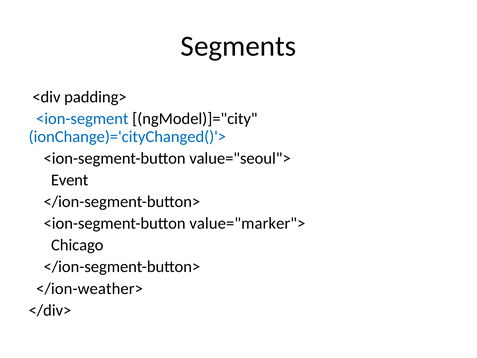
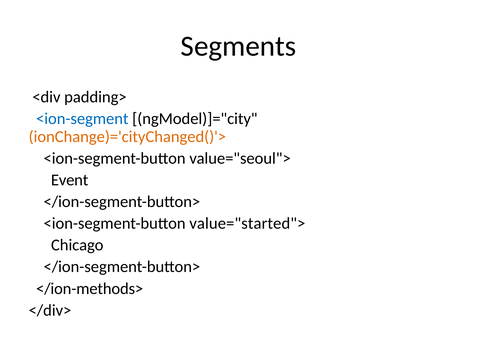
ionChange)='cityChanged()'> colour: blue -> orange (127, 137)
value="marker">: value="marker"> -> value="started"> (247, 223)
</ion-weather>: </ion-weather> -> </ion-methods> (90, 288)
